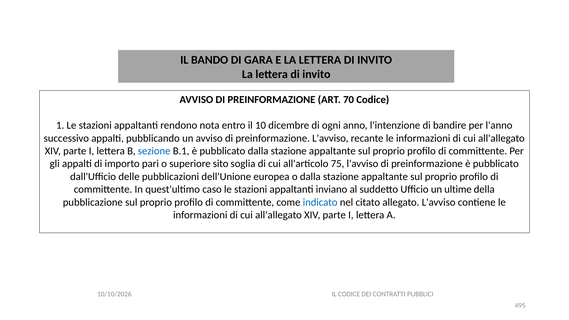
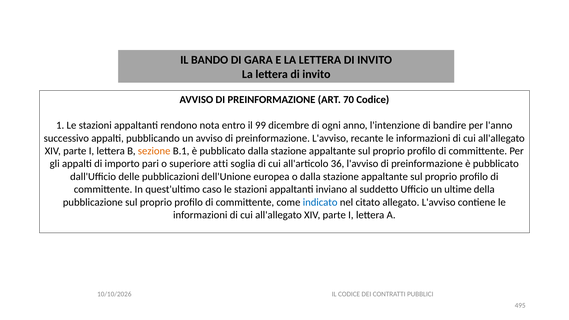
10: 10 -> 99 (261, 125)
sezione colour: blue -> orange (154, 151)
sito: sito -> atti (221, 164)
75: 75 -> 36 (338, 164)
